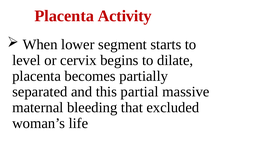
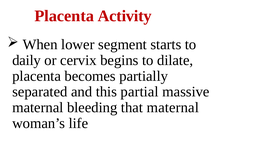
level: level -> daily (27, 60)
that excluded: excluded -> maternal (173, 108)
